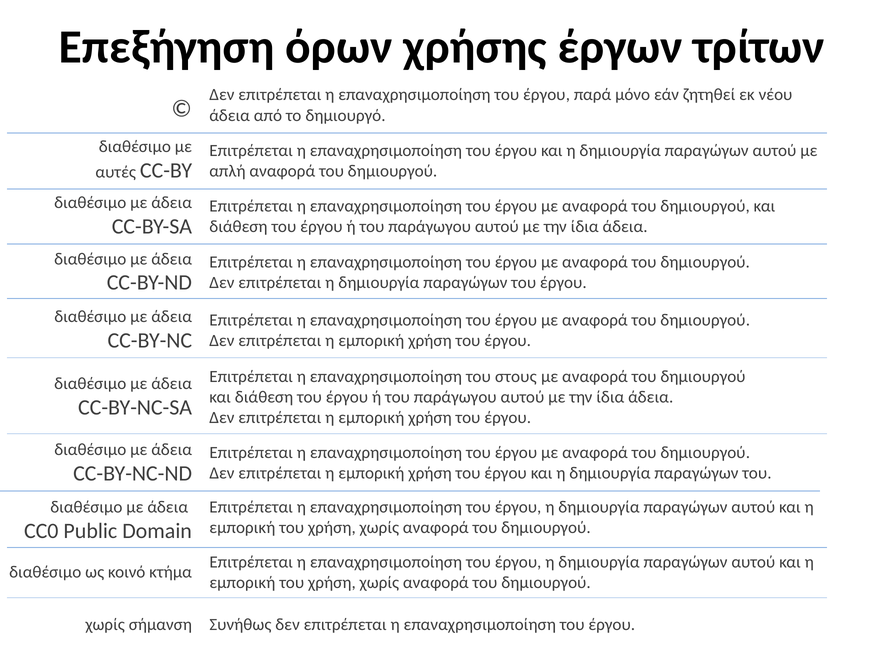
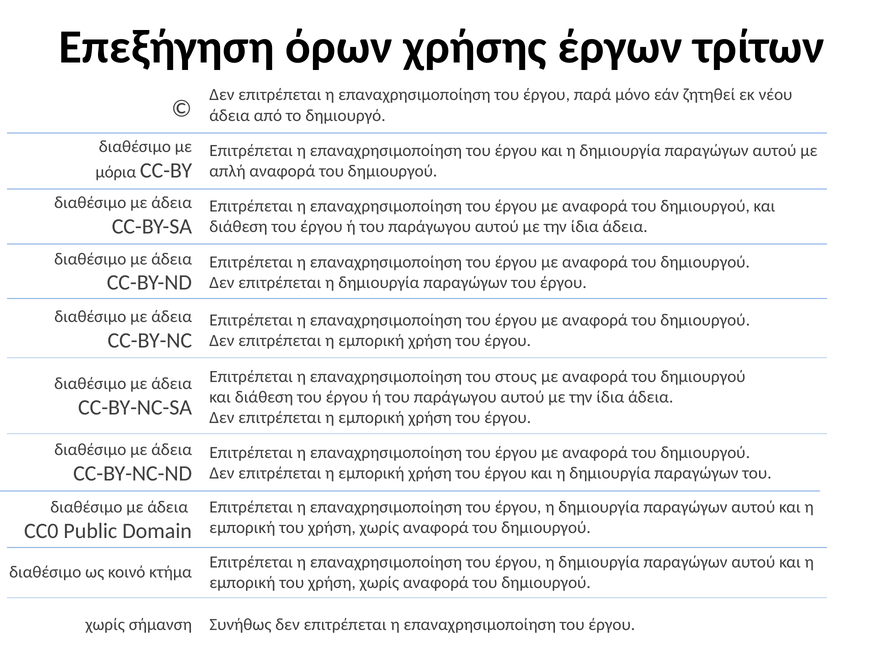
αυτές: αυτές -> μόρια (116, 172)
